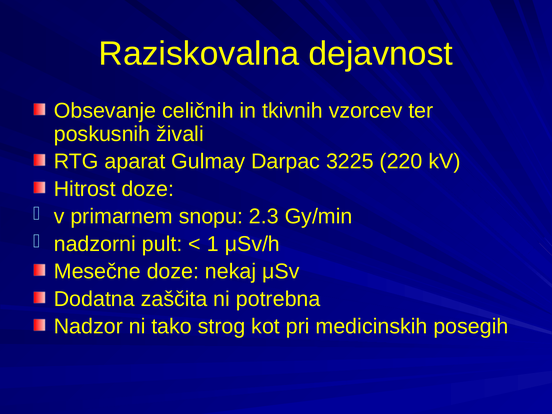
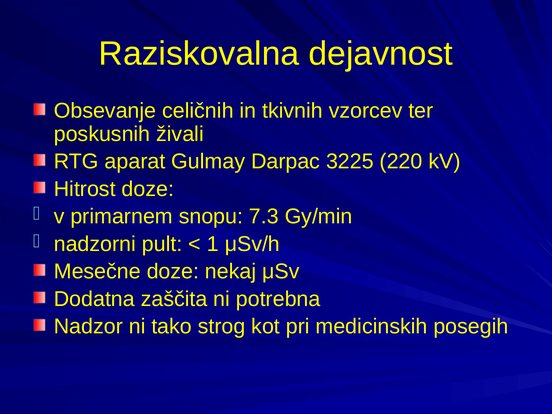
2.3: 2.3 -> 7.3 (264, 216)
